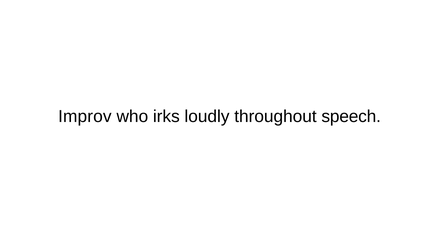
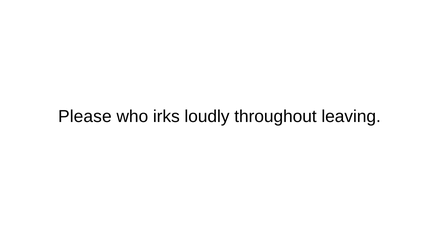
Improv: Improv -> Please (85, 116)
speech: speech -> leaving (351, 116)
